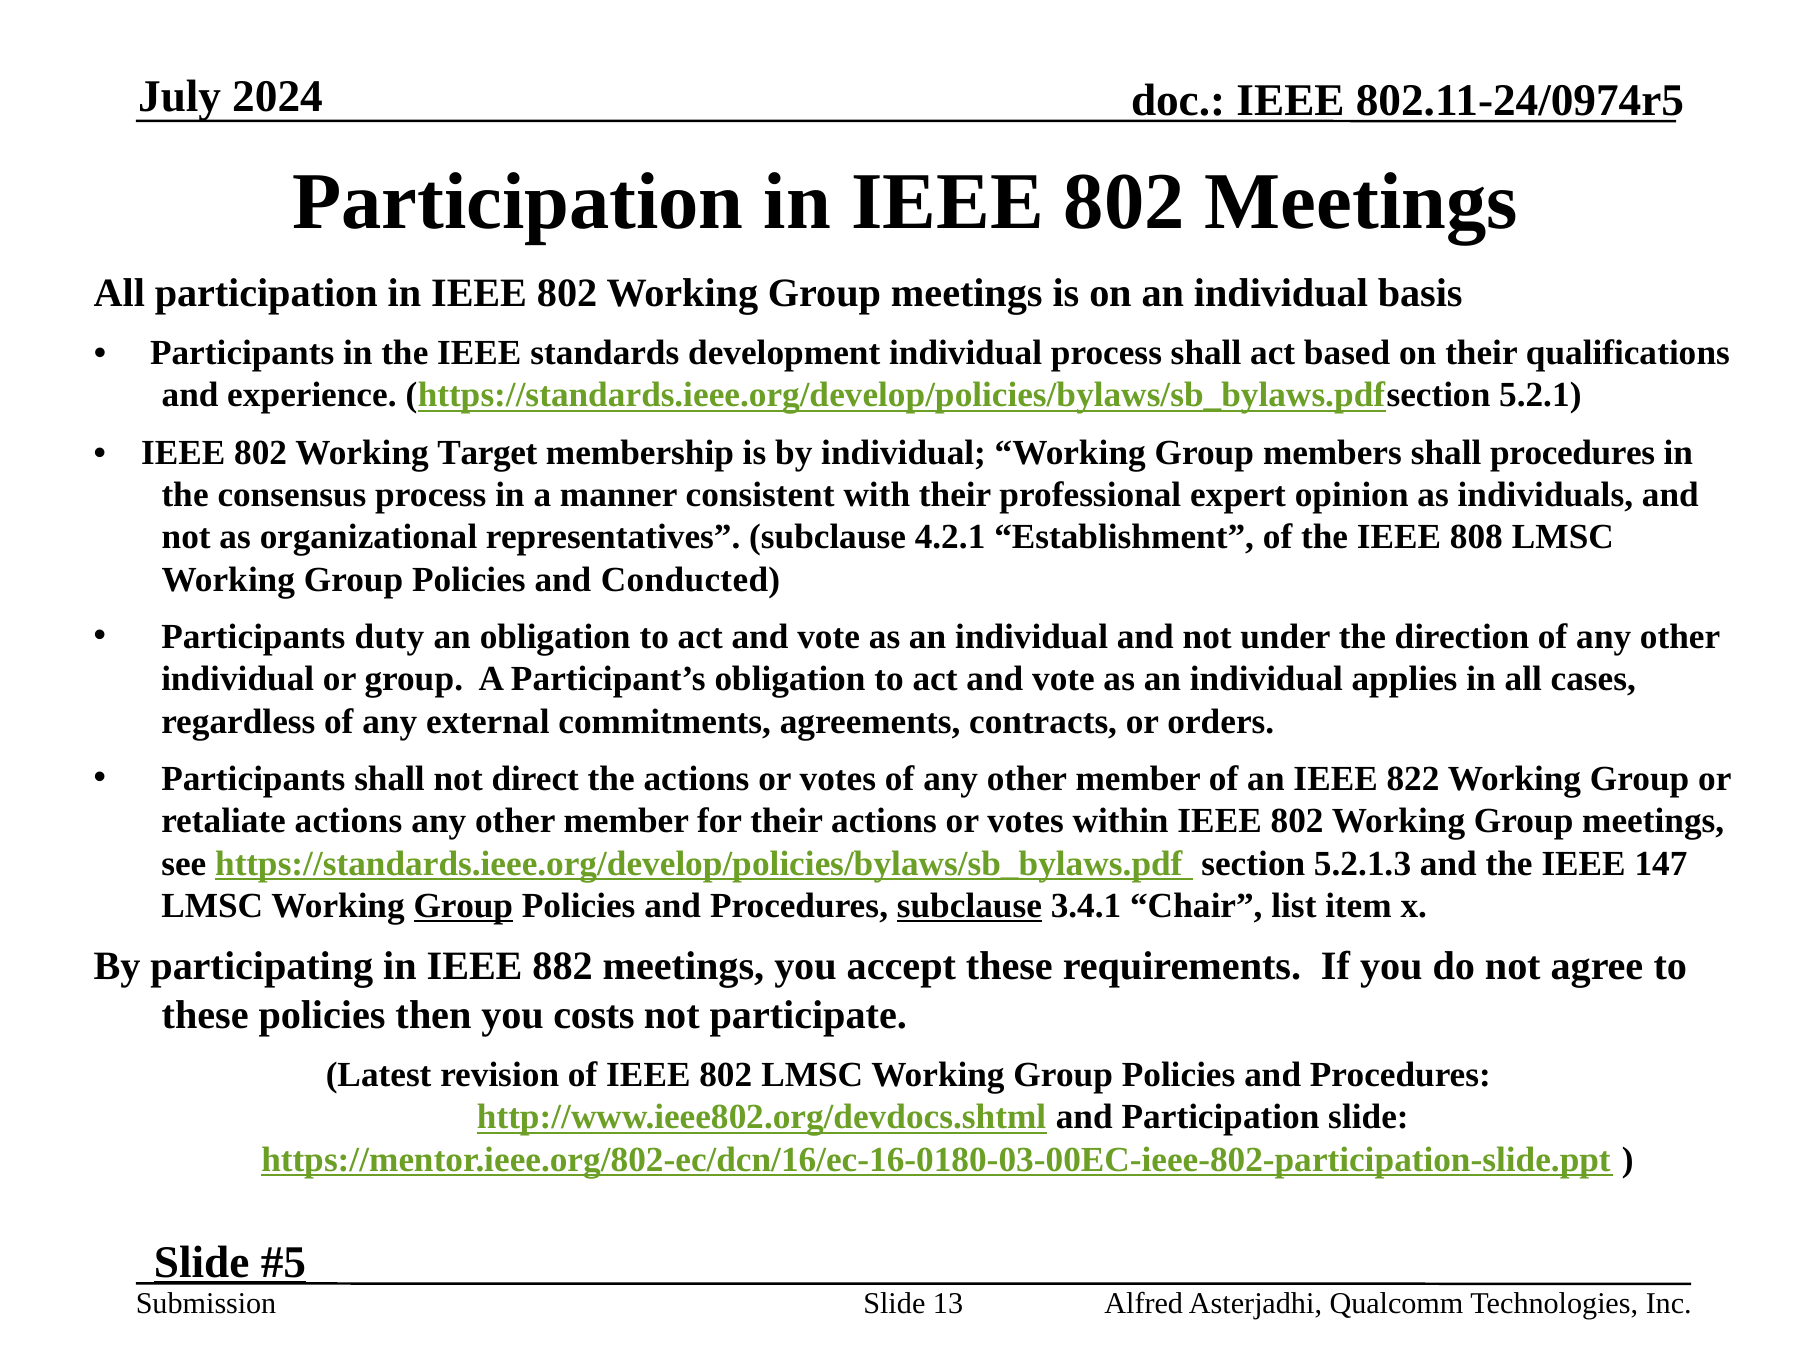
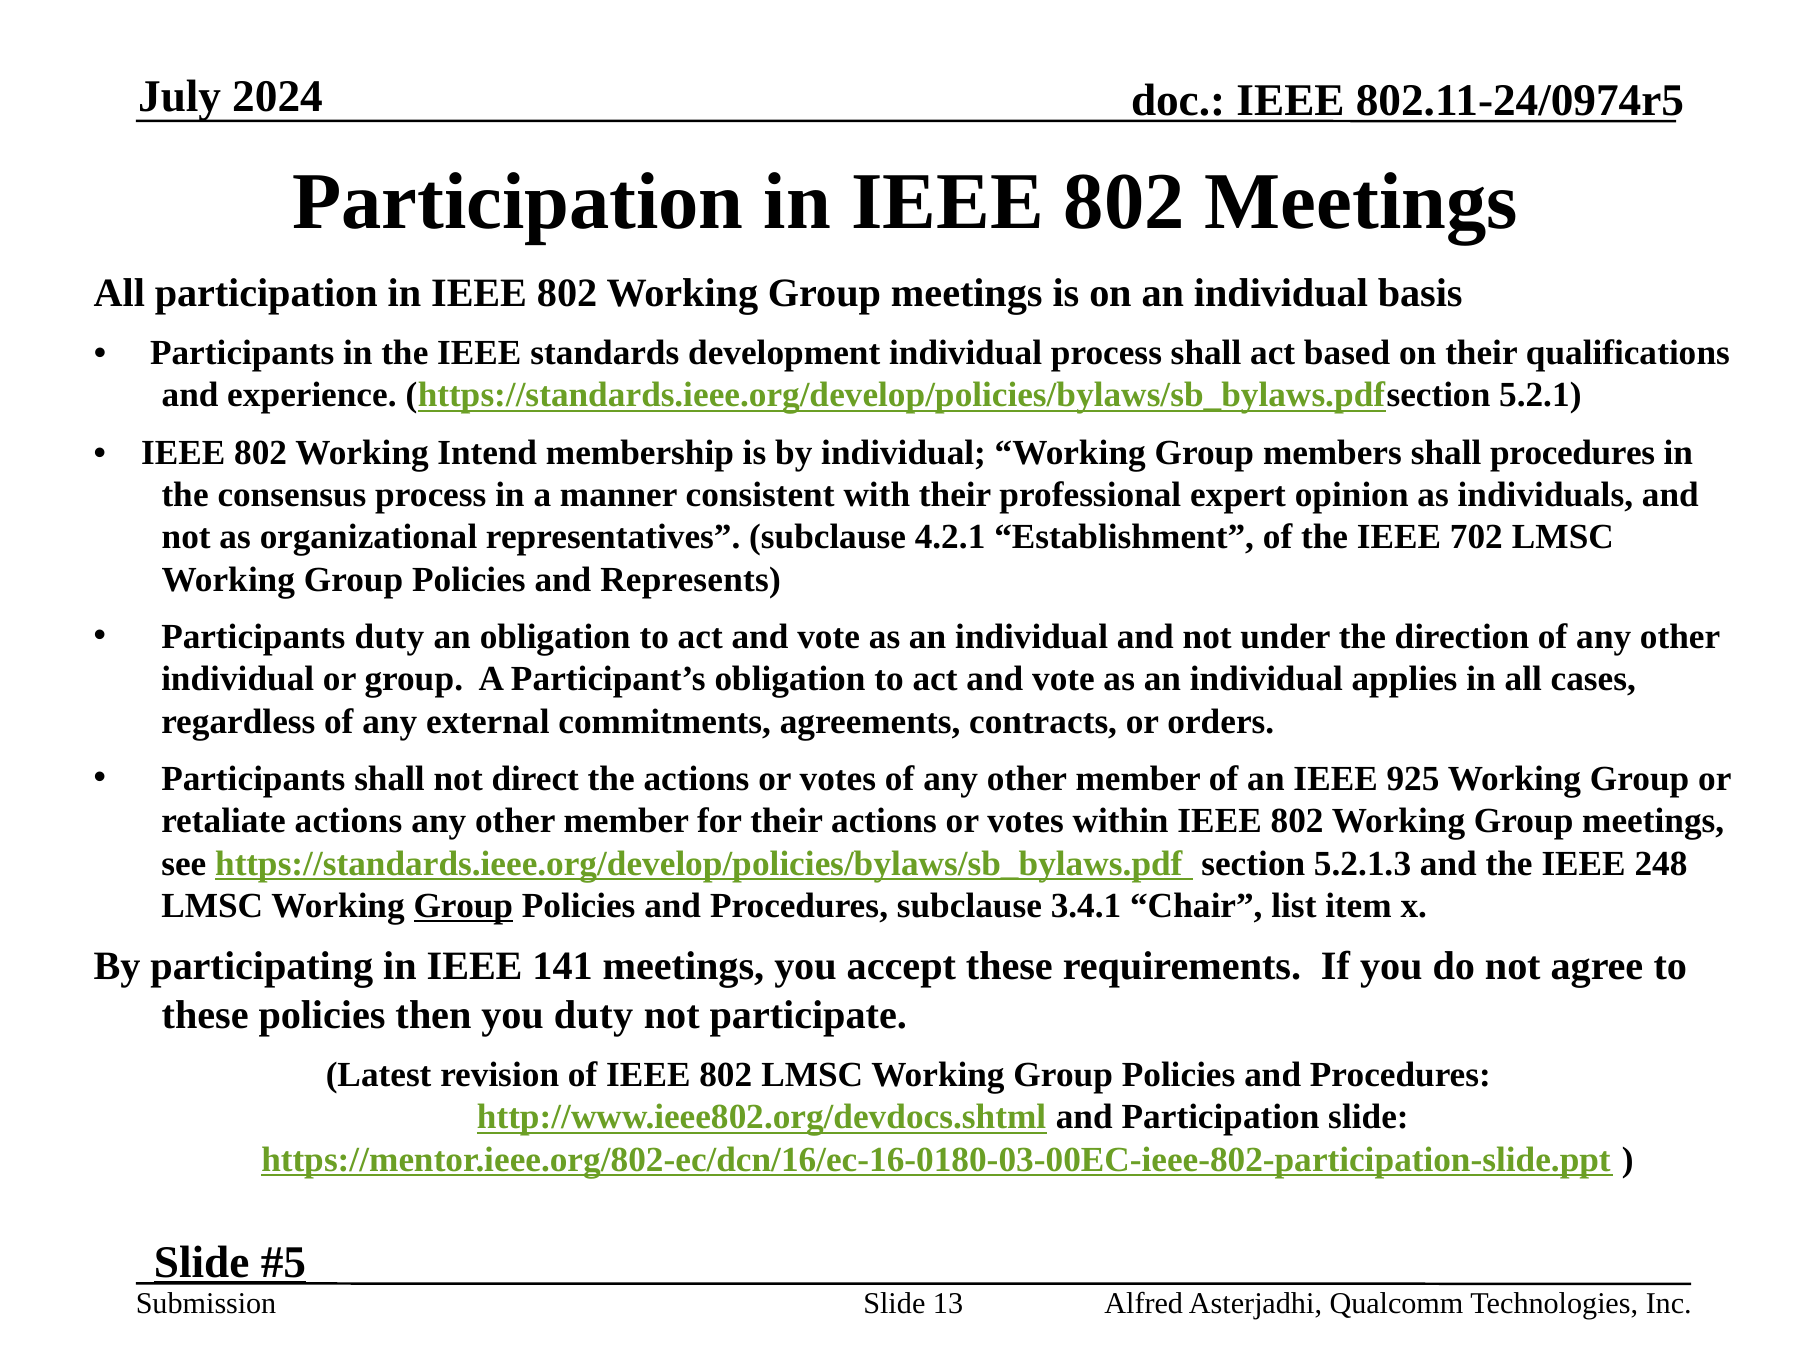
Target: Target -> Intend (487, 453)
808: 808 -> 702 (1476, 537)
Conducted: Conducted -> Represents (691, 579)
822: 822 -> 925 (1413, 779)
147: 147 -> 248 (1661, 864)
subclause underline: present -> none (969, 906)
882: 882 -> 141 (563, 967)
you costs: costs -> duty (594, 1015)
